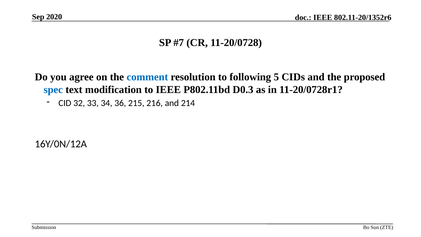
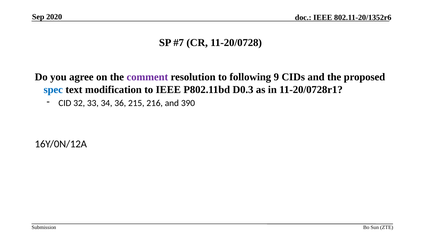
comment colour: blue -> purple (147, 77)
5: 5 -> 9 (276, 77)
214: 214 -> 390 (188, 103)
